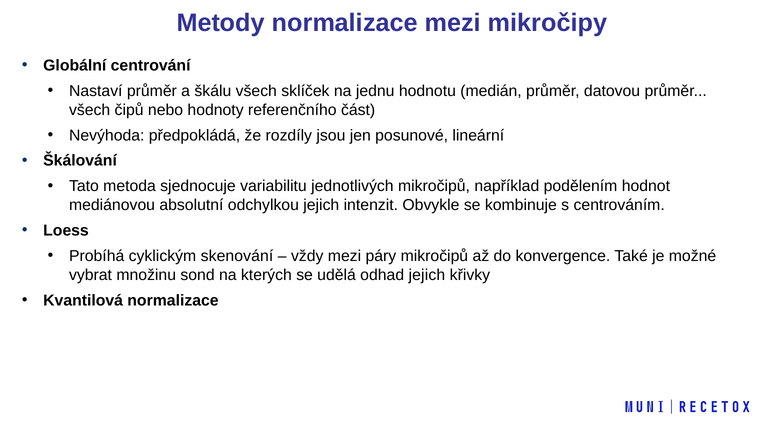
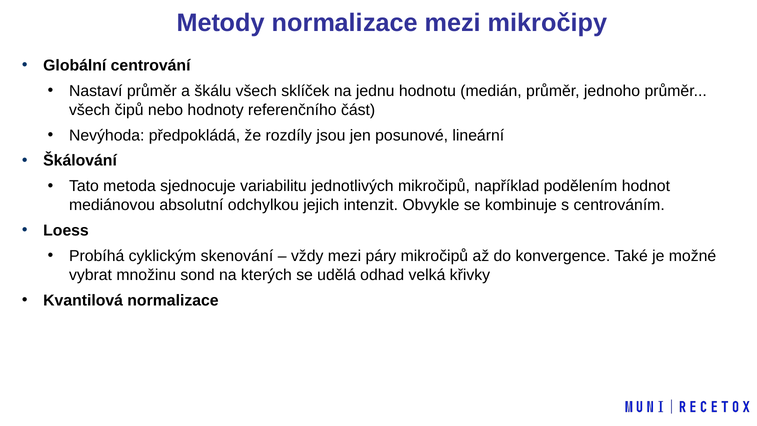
datovou: datovou -> jednoho (612, 91)
odhad jejich: jejich -> velká (427, 275)
